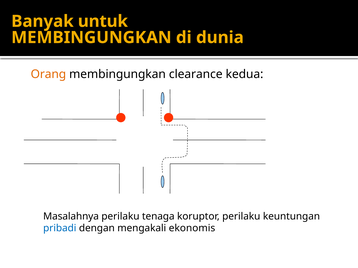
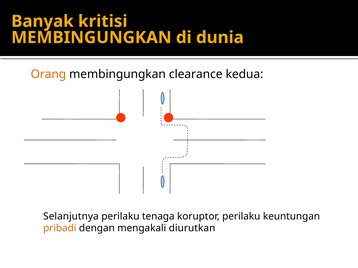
untuk: untuk -> kritisi (103, 21)
Masalahnya: Masalahnya -> Selanjutnya (71, 217)
pribadi colour: blue -> orange (60, 229)
ekonomis: ekonomis -> diurutkan (192, 229)
